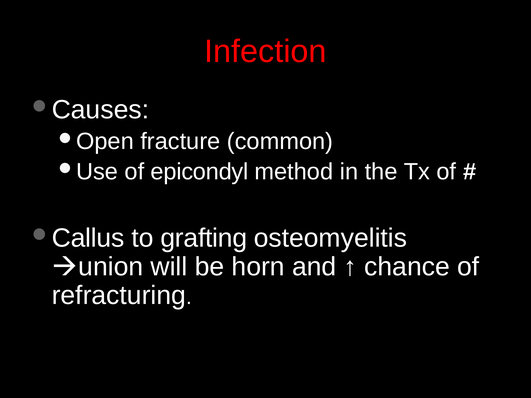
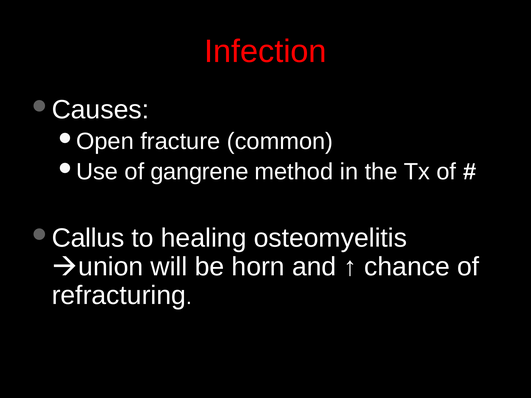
epicondyl: epicondyl -> gangrene (199, 172)
grafting: grafting -> healing (204, 238)
